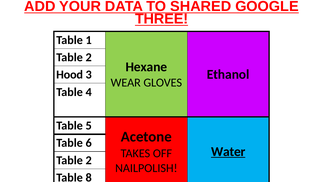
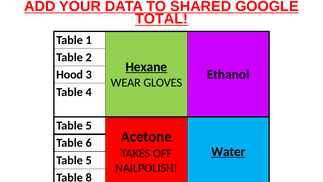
THREE: THREE -> TOTAL (161, 19)
Hexane underline: none -> present (146, 67)
2: 2 -> 5 (89, 160)
